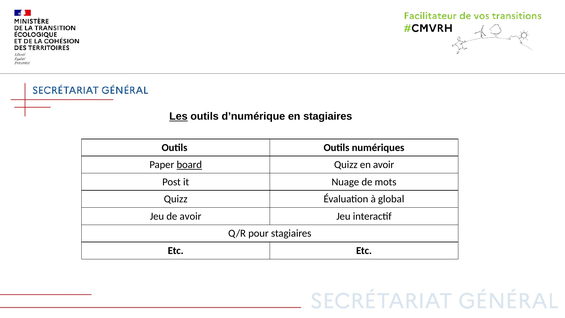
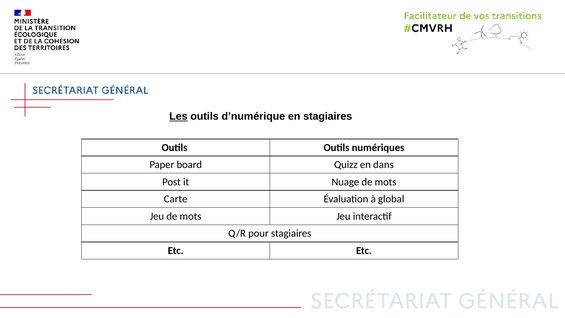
board underline: present -> none (189, 165)
en avoir: avoir -> dans (383, 165)
Quizz: Quizz -> Carte (176, 199)
Jeu de avoir: avoir -> mots (191, 216)
